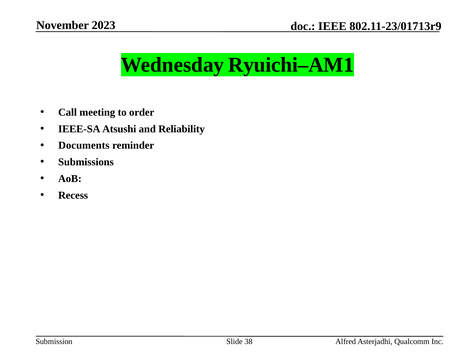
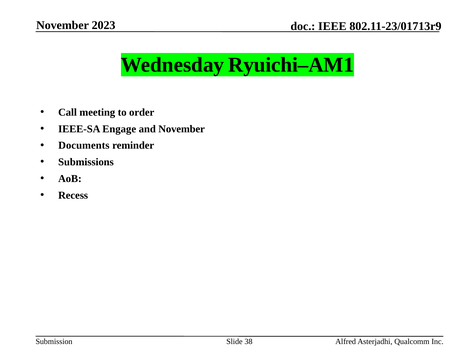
Atsushi: Atsushi -> Engage (119, 129)
and Reliability: Reliability -> November (182, 129)
